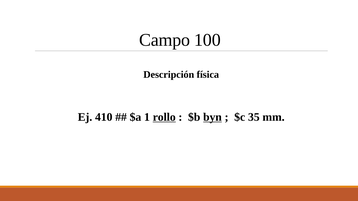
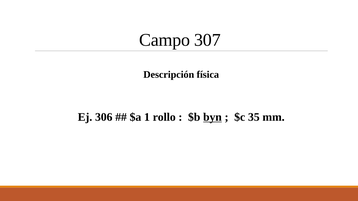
100: 100 -> 307 (207, 40)
410: 410 -> 306 (104, 117)
rollo underline: present -> none (164, 117)
